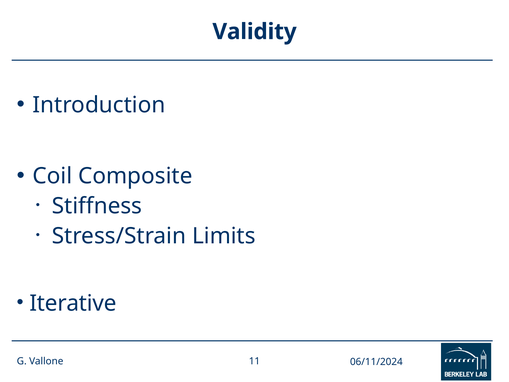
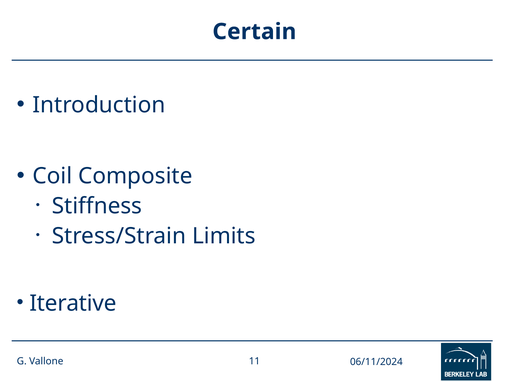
Validity: Validity -> Certain (254, 32)
